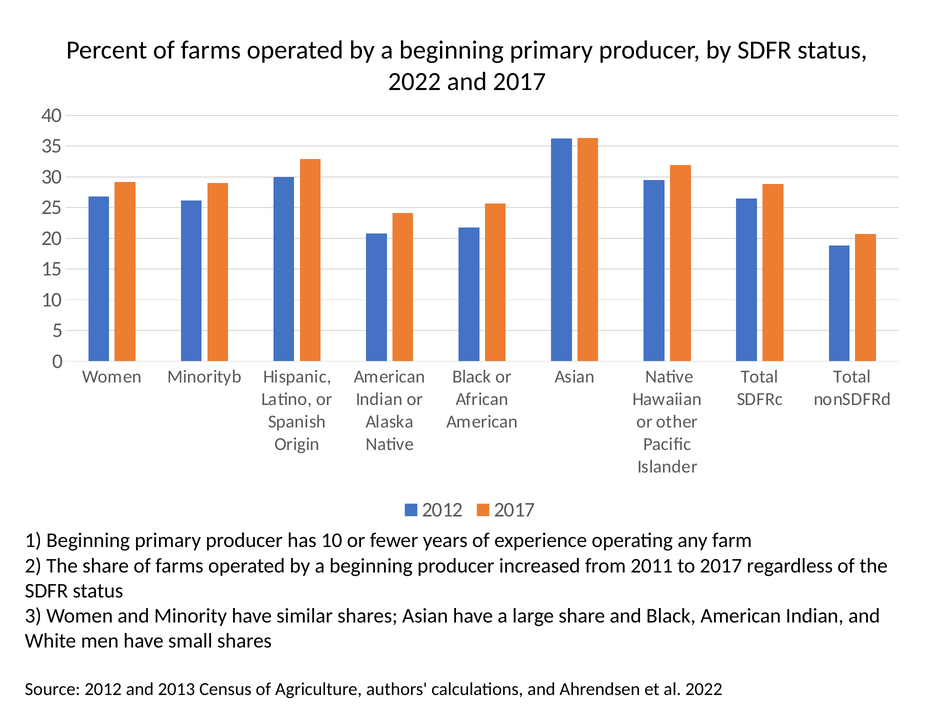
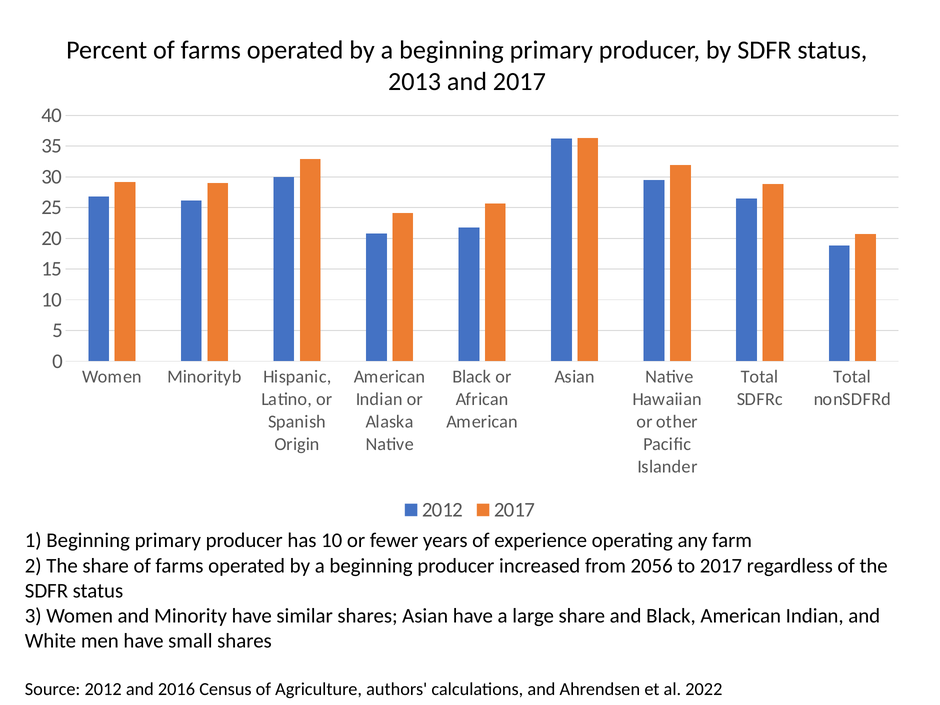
2022: 2022 -> 2013 (415, 82)
2011: 2011 -> 2056 (652, 566)
2013: 2013 -> 2016 (176, 689)
